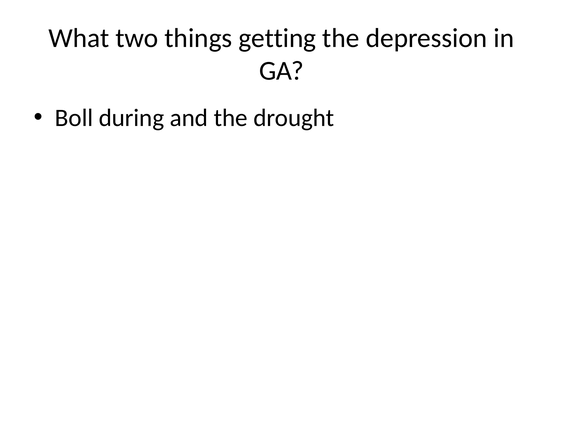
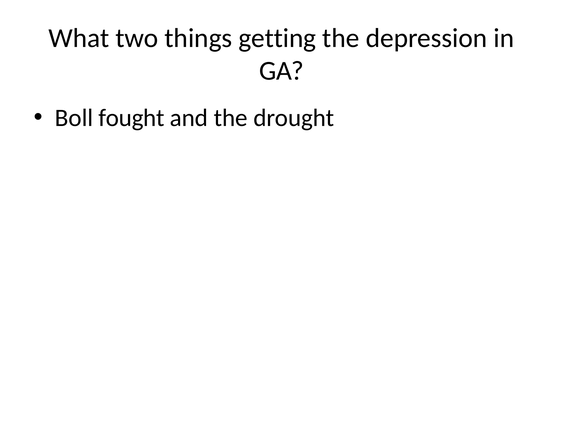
during: during -> fought (132, 118)
